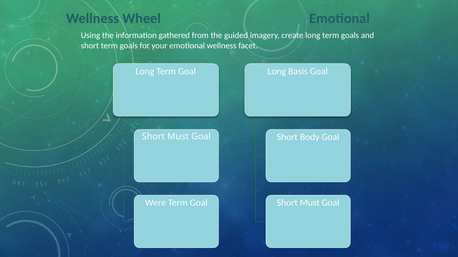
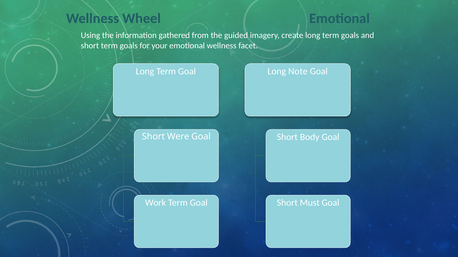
Basis: Basis -> Note (298, 71)
Must: Must -> Were (178, 137)
Were: Were -> Work (156, 203)
